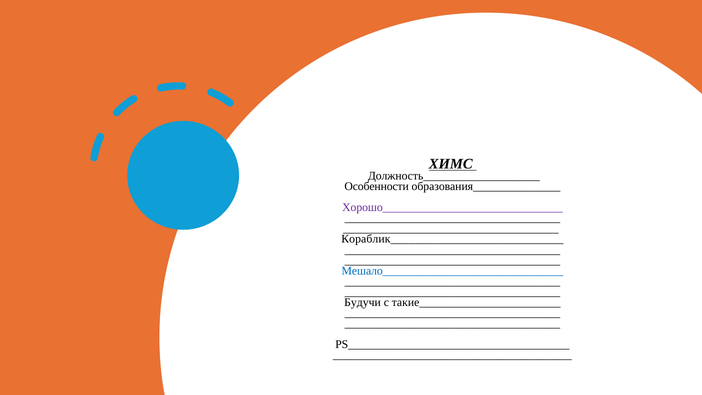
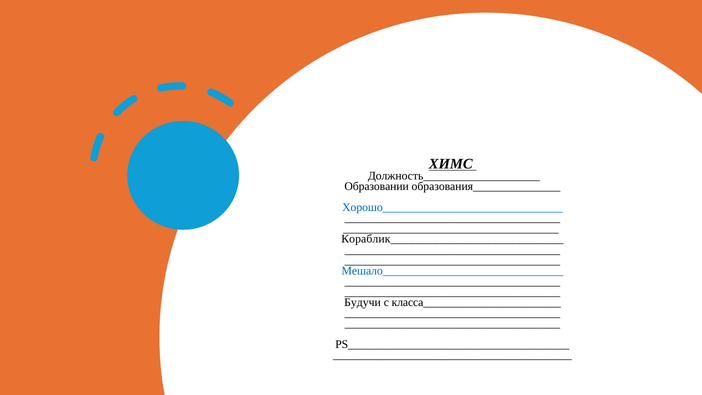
Особенности: Особенности -> Образовании (377, 186)
Хорошо_______________________________ colour: purple -> blue (452, 207)
такие________________________: такие________________________ -> класса________________________ (476, 302)
